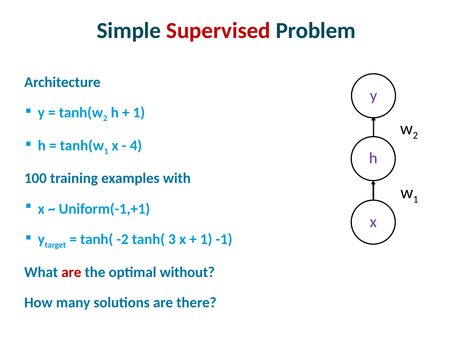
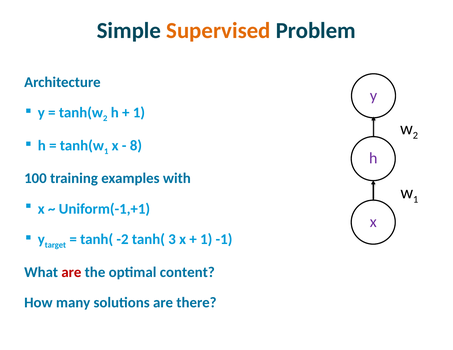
Supervised colour: red -> orange (218, 31)
4: 4 -> 8 (136, 146)
without: without -> content (187, 272)
